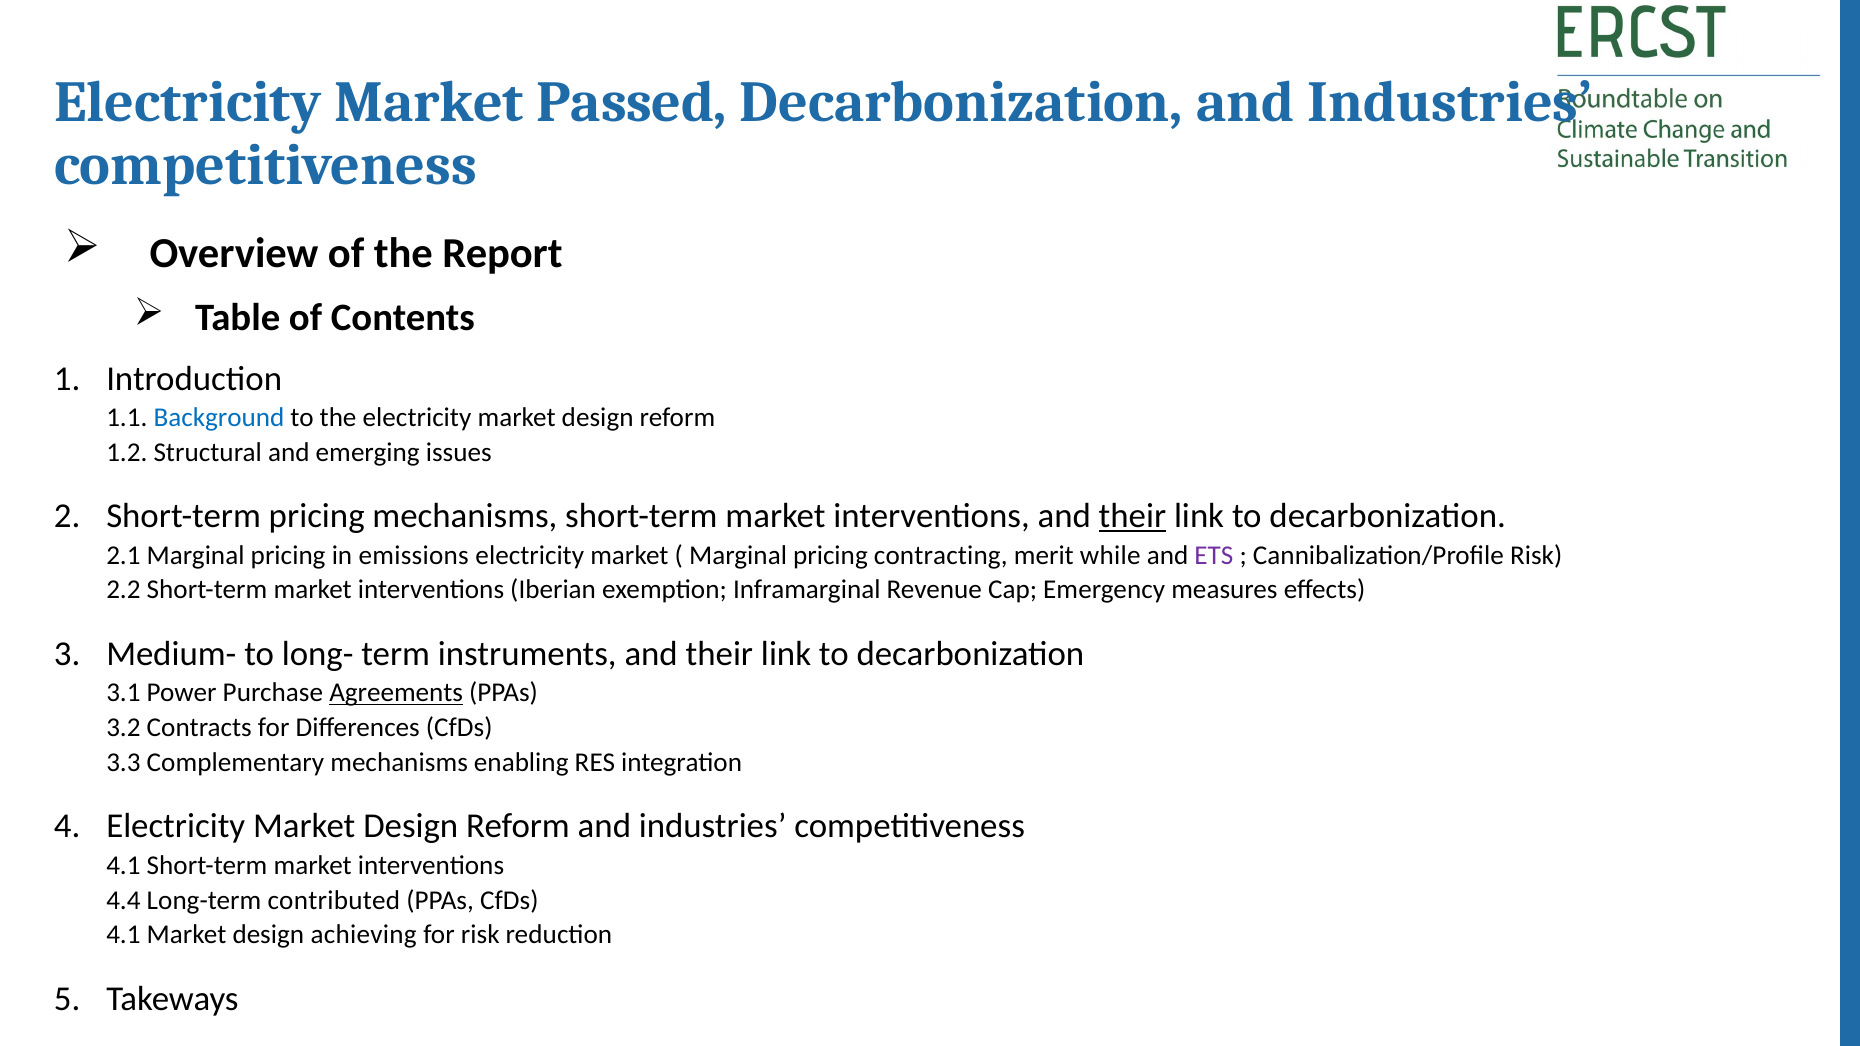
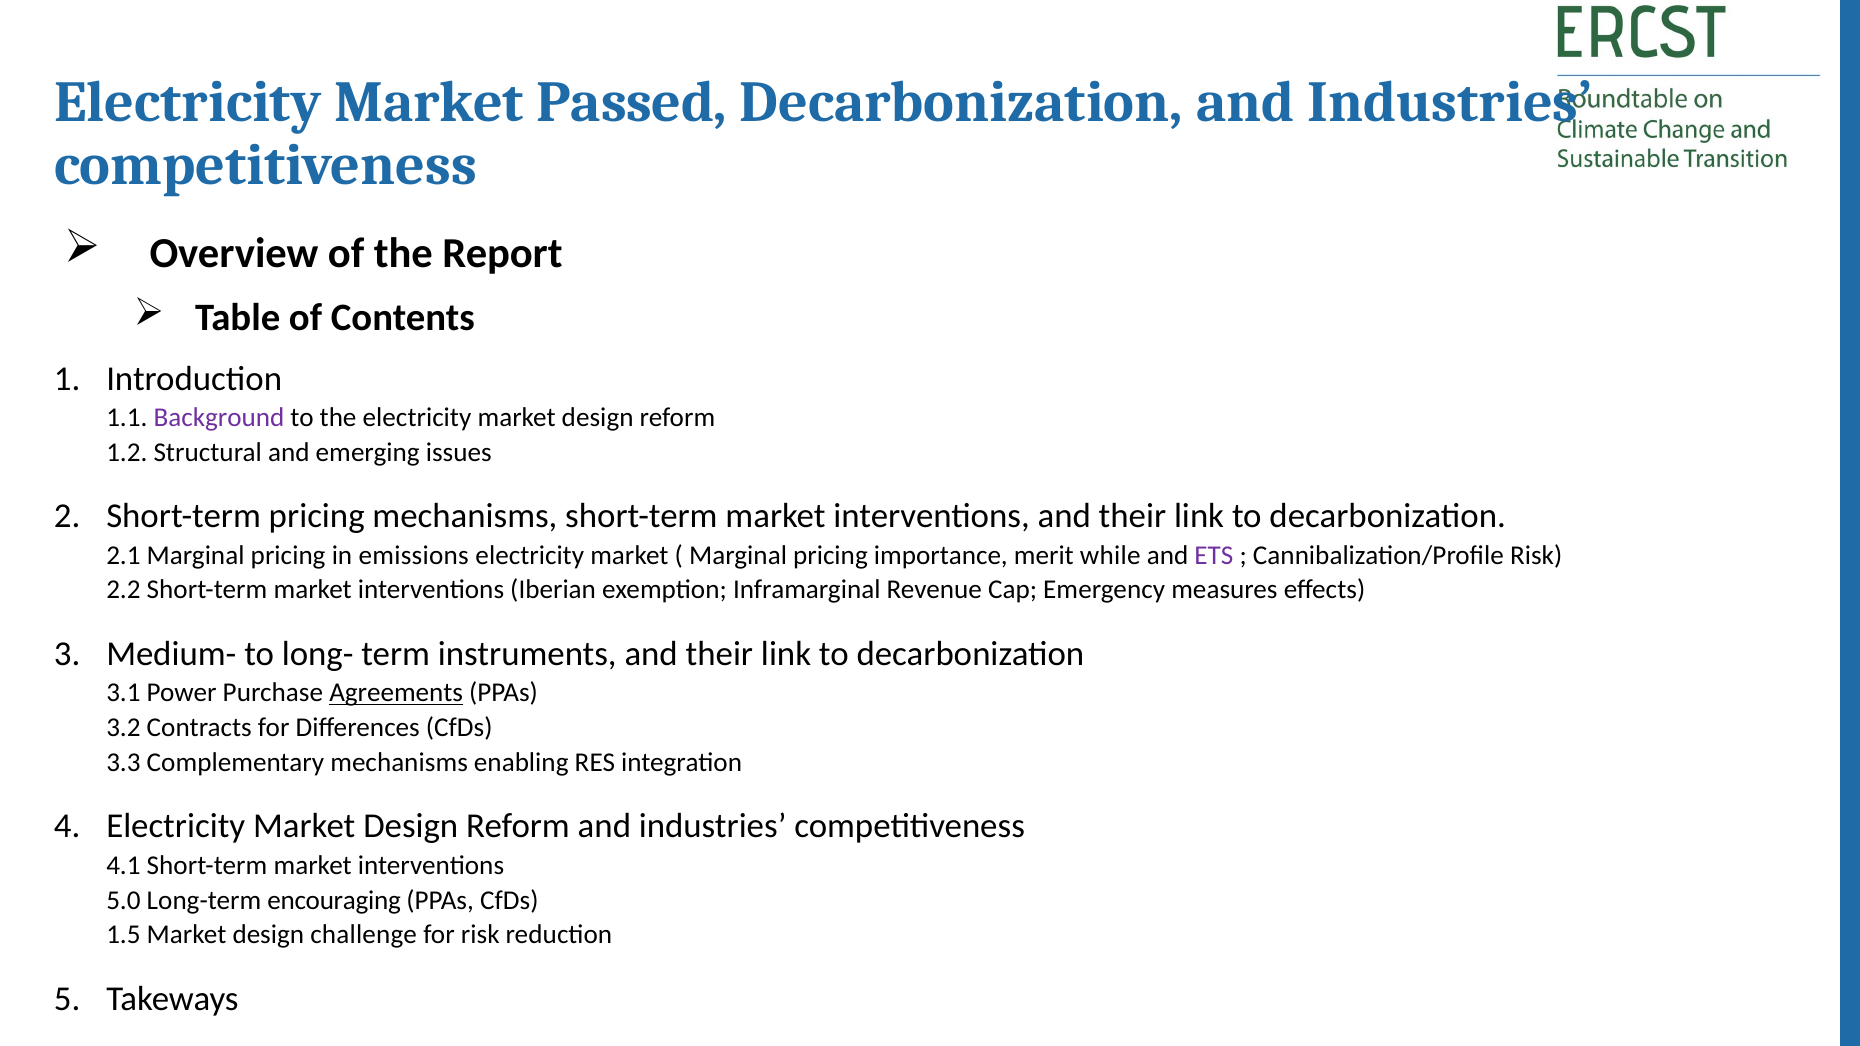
Background colour: blue -> purple (219, 418)
their underline: present -> none (1132, 516)
contracting: contracting -> importance (941, 555)
4.4: 4.4 -> 5.0 (123, 900)
contributed: contributed -> encouraging (334, 900)
4.1: 4.1 -> 1.5 (123, 935)
achieving: achieving -> challenge (364, 935)
